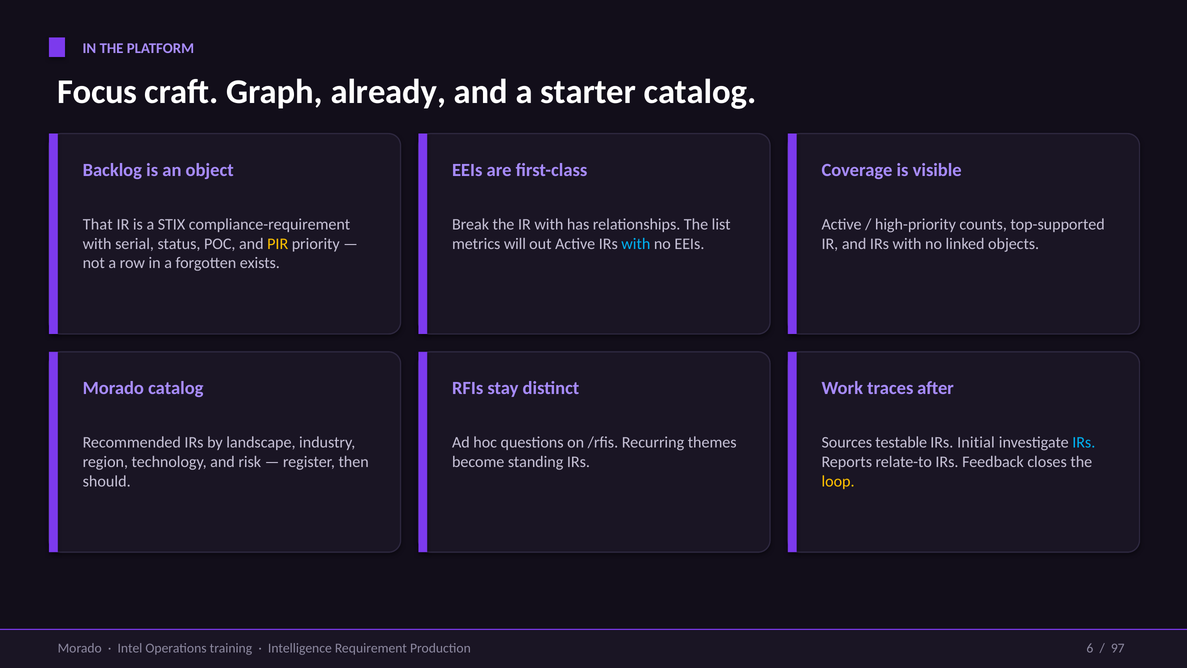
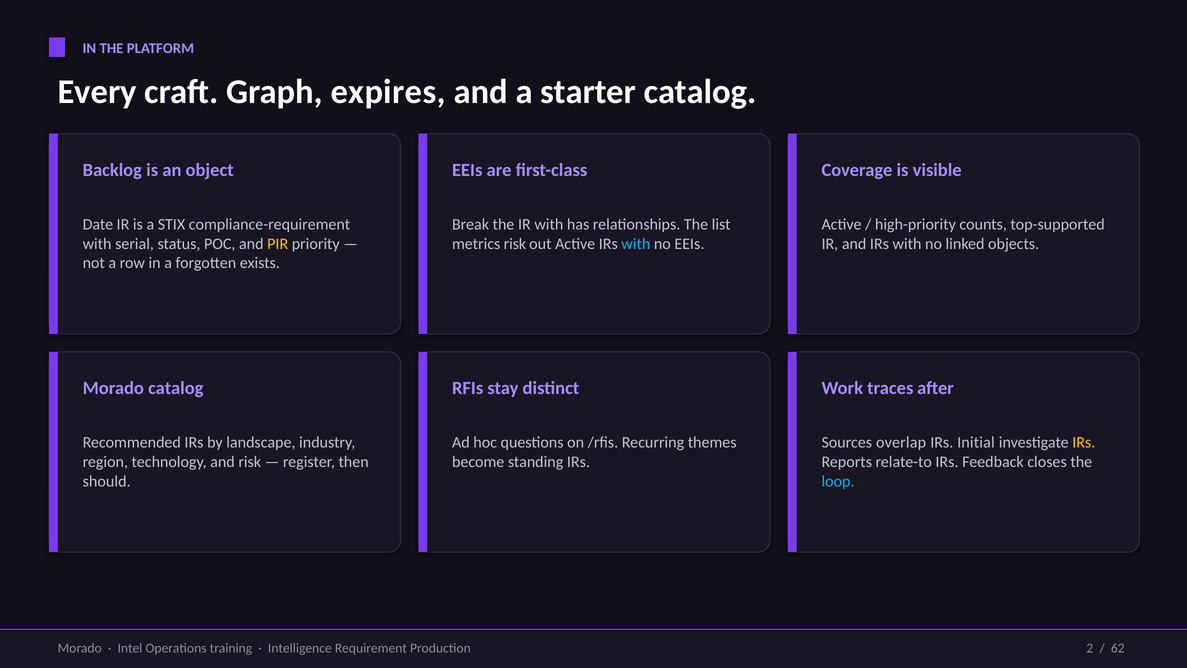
Focus: Focus -> Every (97, 92)
already: already -> expires (388, 92)
That: That -> Date (98, 224)
metrics will: will -> risk (515, 244)
testable: testable -> overlap (901, 442)
IRs colour: light blue -> yellow (1084, 442)
loop colour: yellow -> light blue (838, 481)
6: 6 -> 2 (1090, 648)
97: 97 -> 62 (1118, 648)
